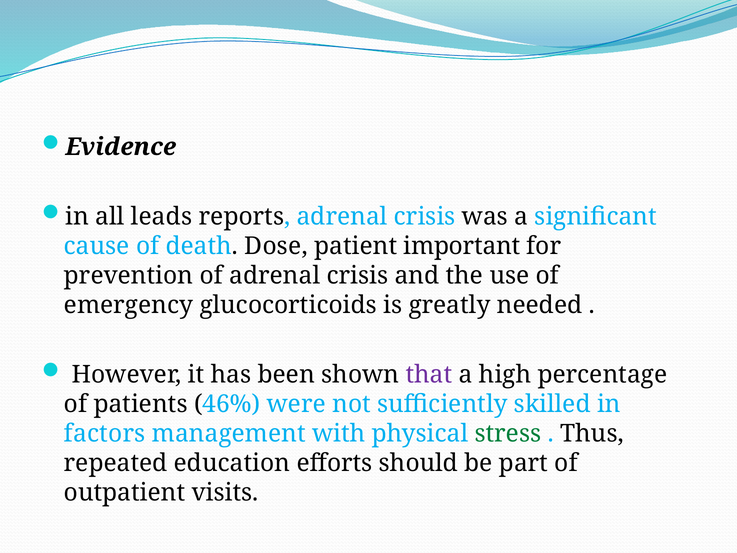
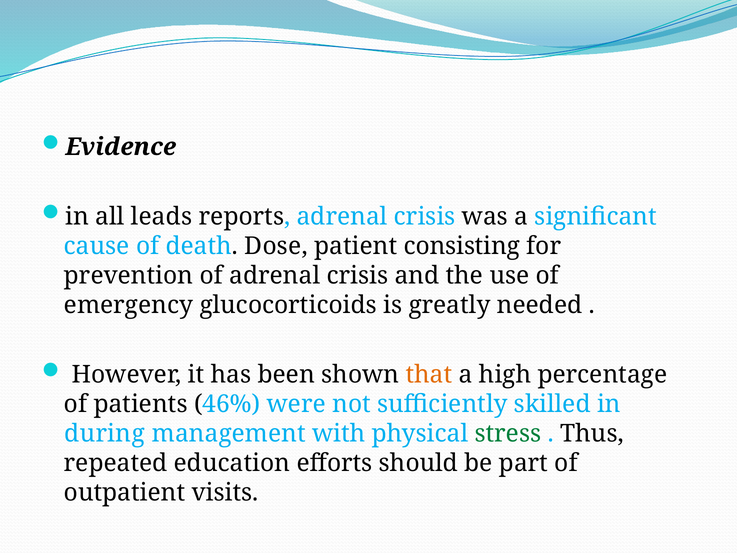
important: important -> consisting (462, 246)
that colour: purple -> orange (429, 374)
factors: factors -> during (105, 433)
